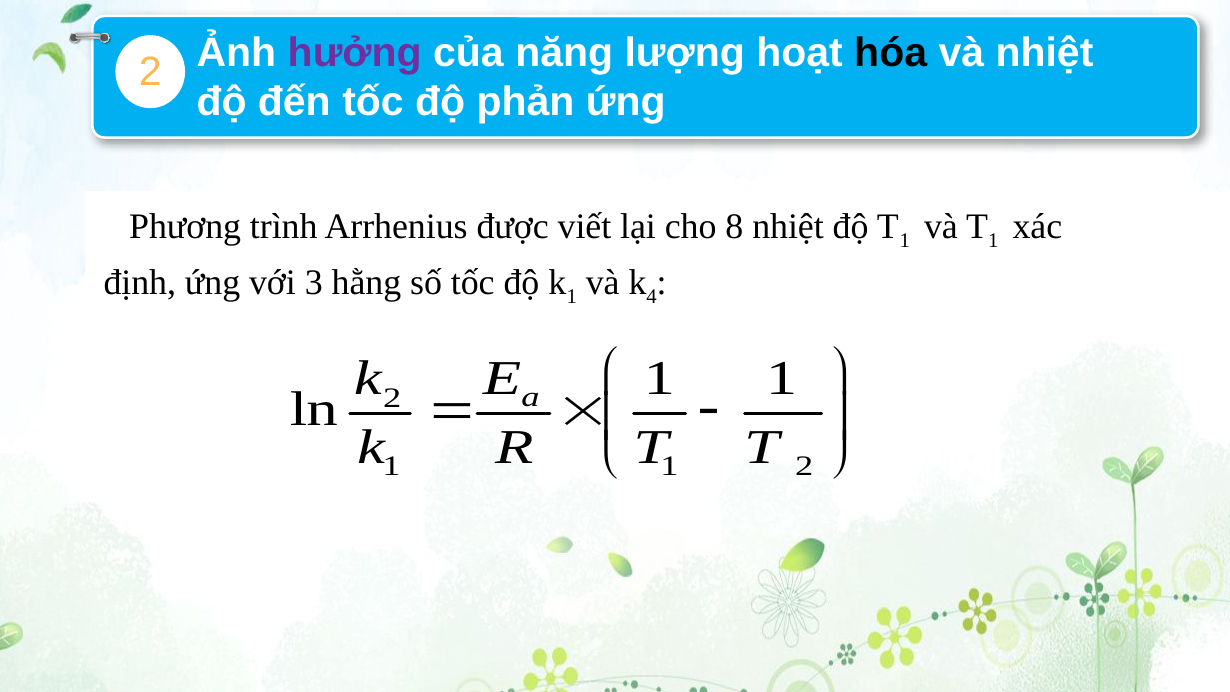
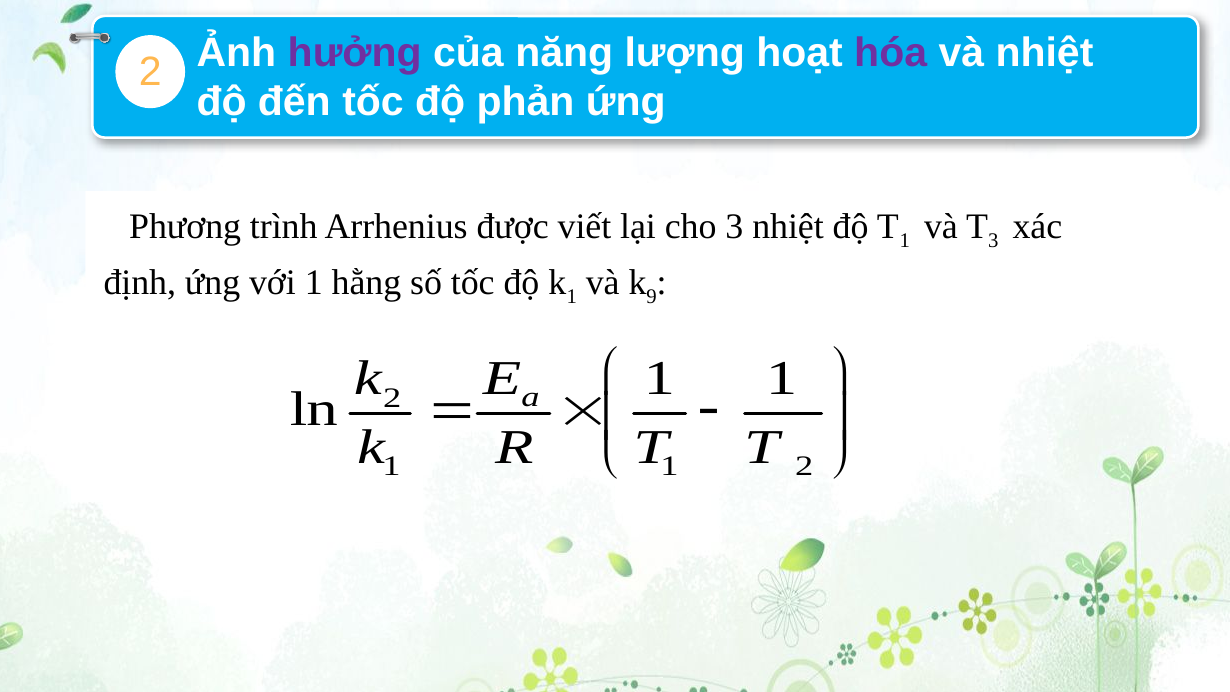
hóa colour: black -> purple (891, 53)
cho 8: 8 -> 3 (734, 227)
1: 1 -> 3 (993, 241)
với 3: 3 -> 1 (314, 283)
4: 4 -> 9 (652, 297)
